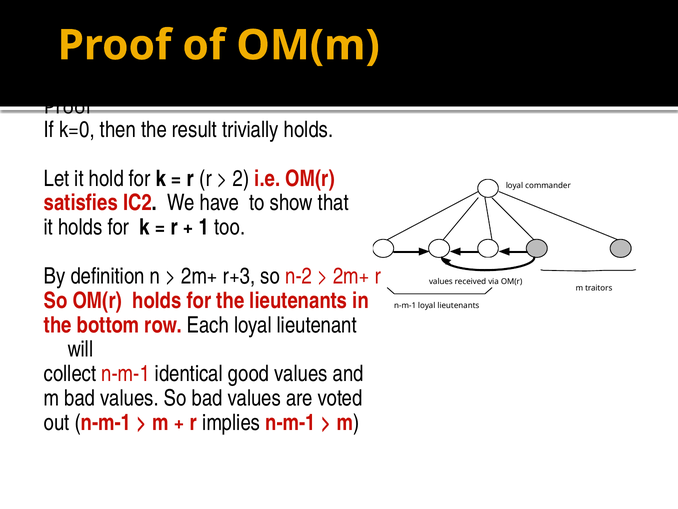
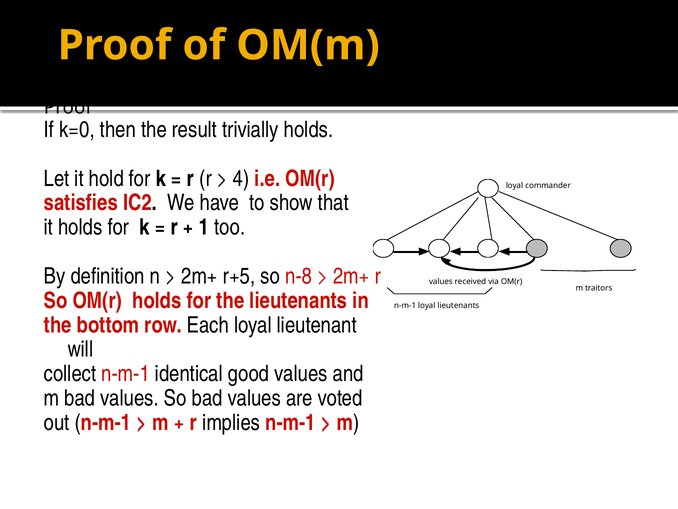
2: 2 -> 4 (241, 178)
r+3: r+3 -> r+5 (239, 276)
n-2: n-2 -> n-8 (299, 276)
